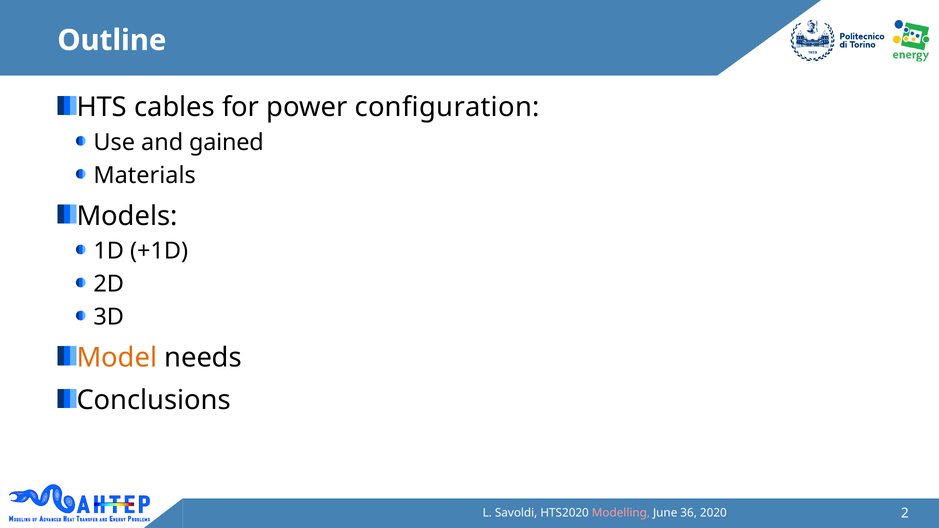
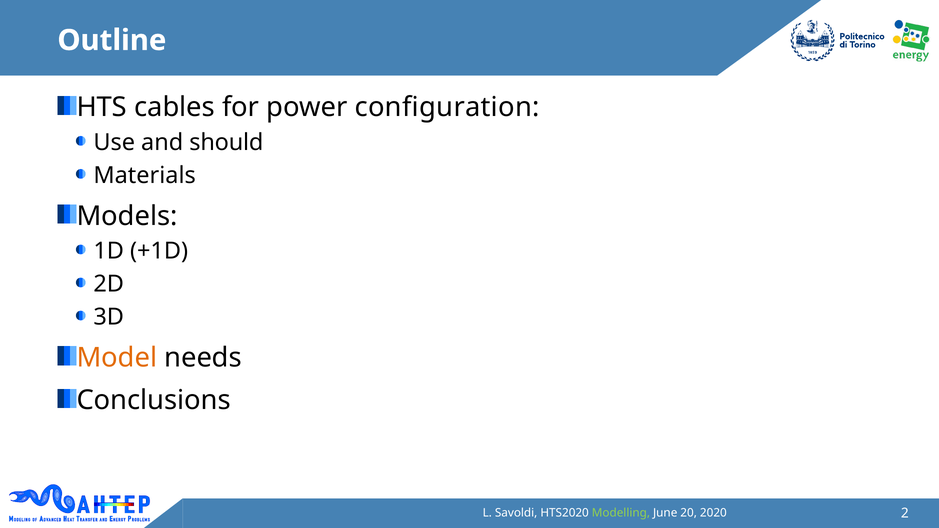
gained: gained -> should (226, 143)
Modelling colour: pink -> light green (621, 513)
36: 36 -> 20 (689, 513)
